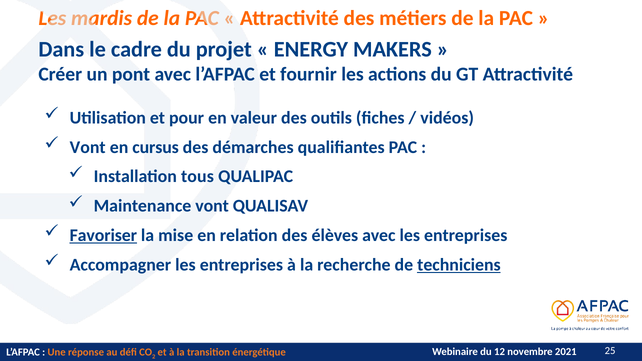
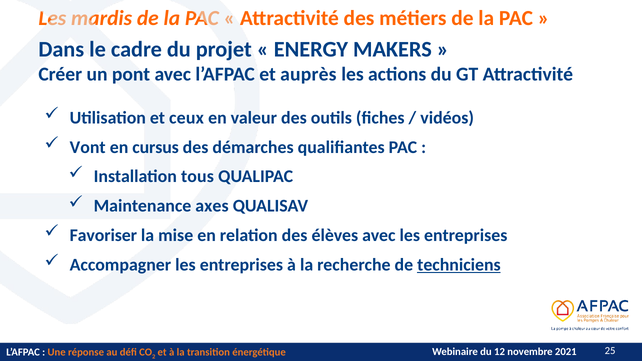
fournir: fournir -> auprès (308, 74)
pour: pour -> ceux (186, 118)
Maintenance vont: vont -> axes (212, 206)
Favoriser underline: present -> none (103, 236)
